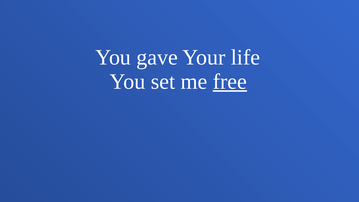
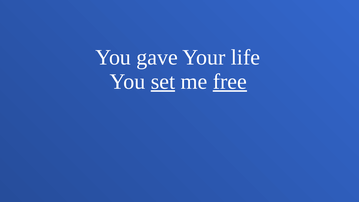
set underline: none -> present (163, 82)
